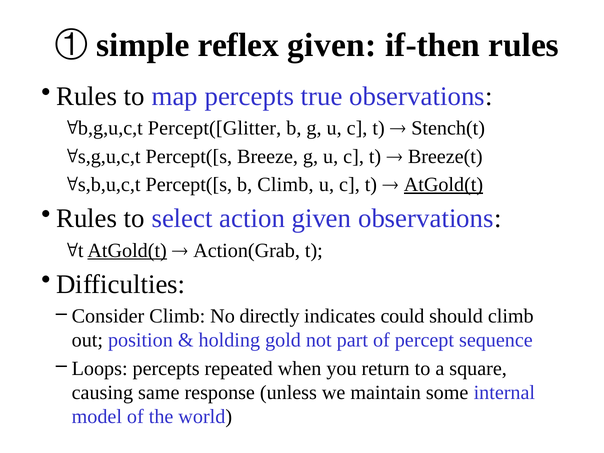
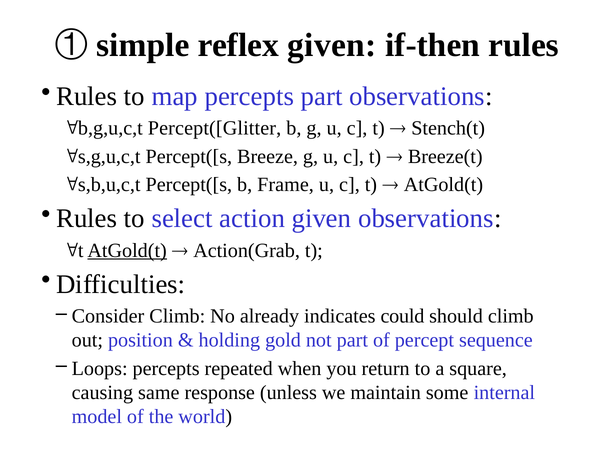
percepts true: true -> part (322, 97)
b Climb: Climb -> Frame (286, 185)
AtGold(t underline: present -> none (443, 185)
directly: directly -> already (270, 316)
